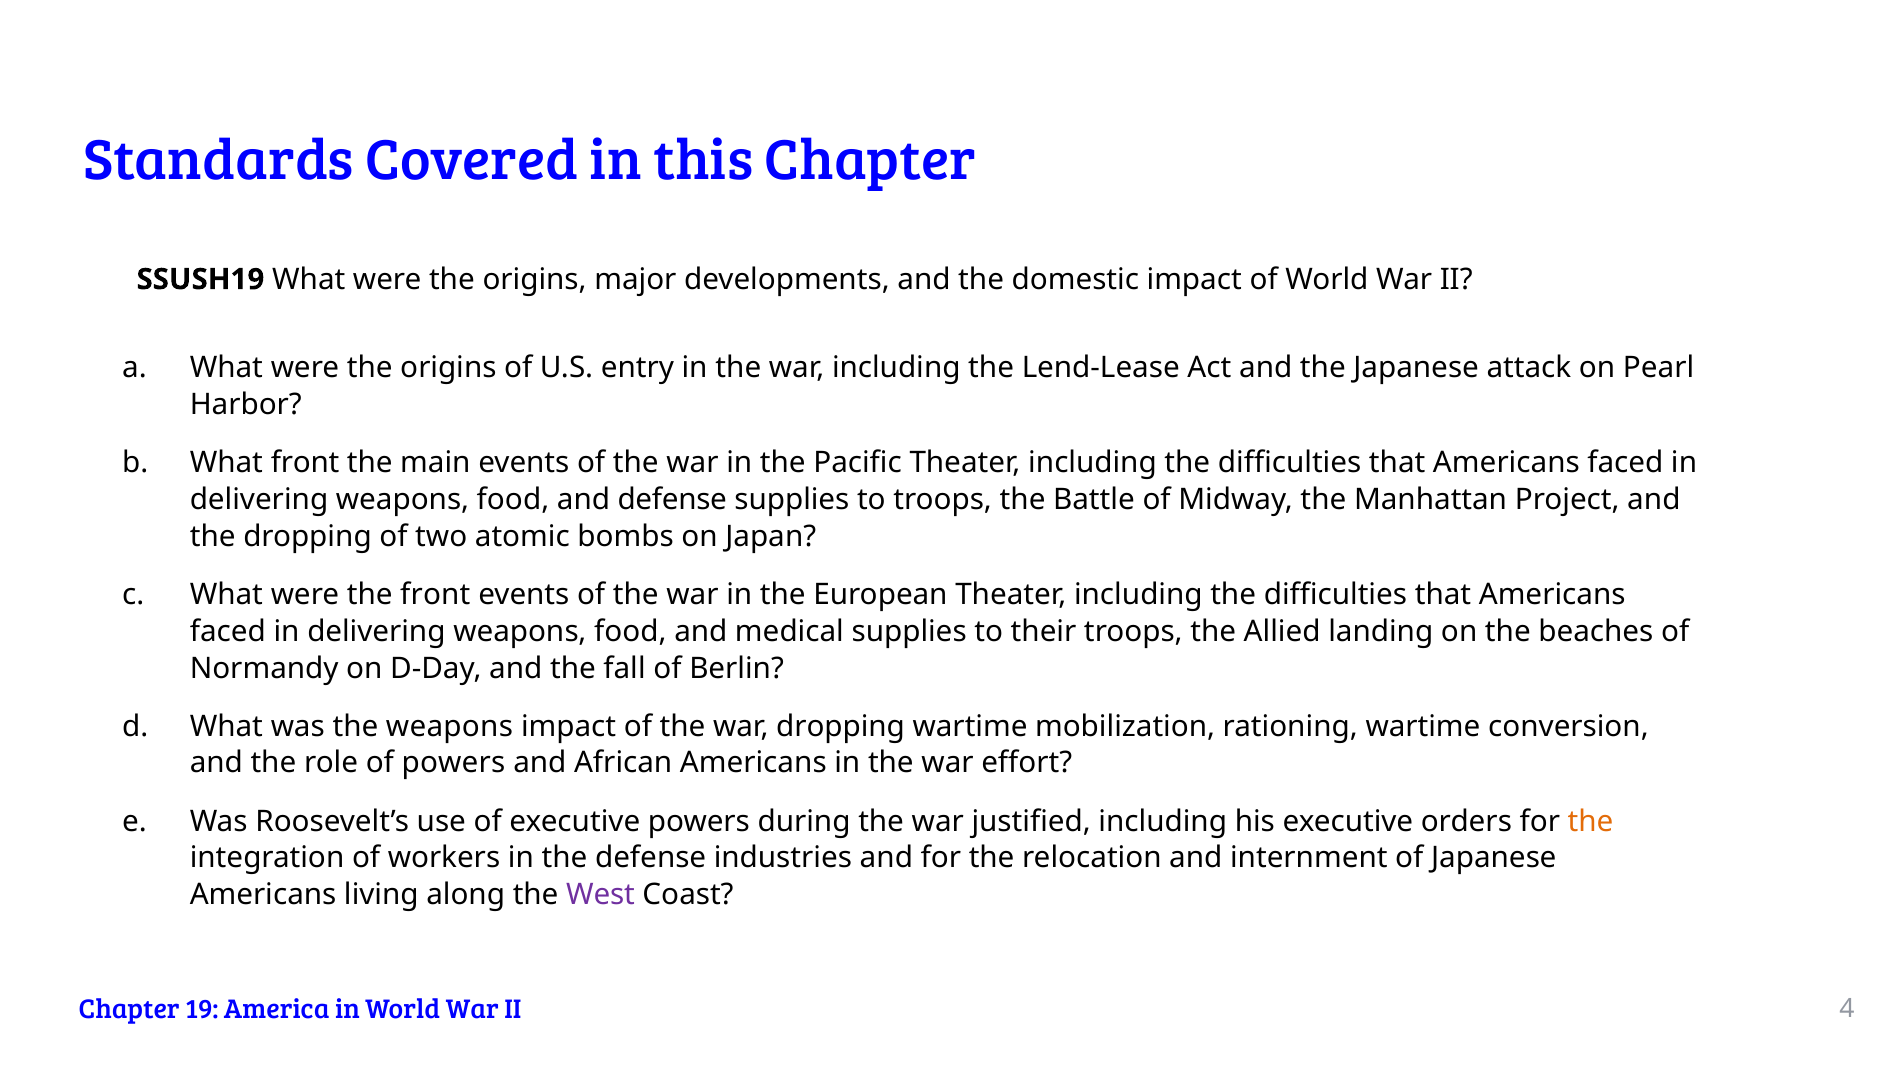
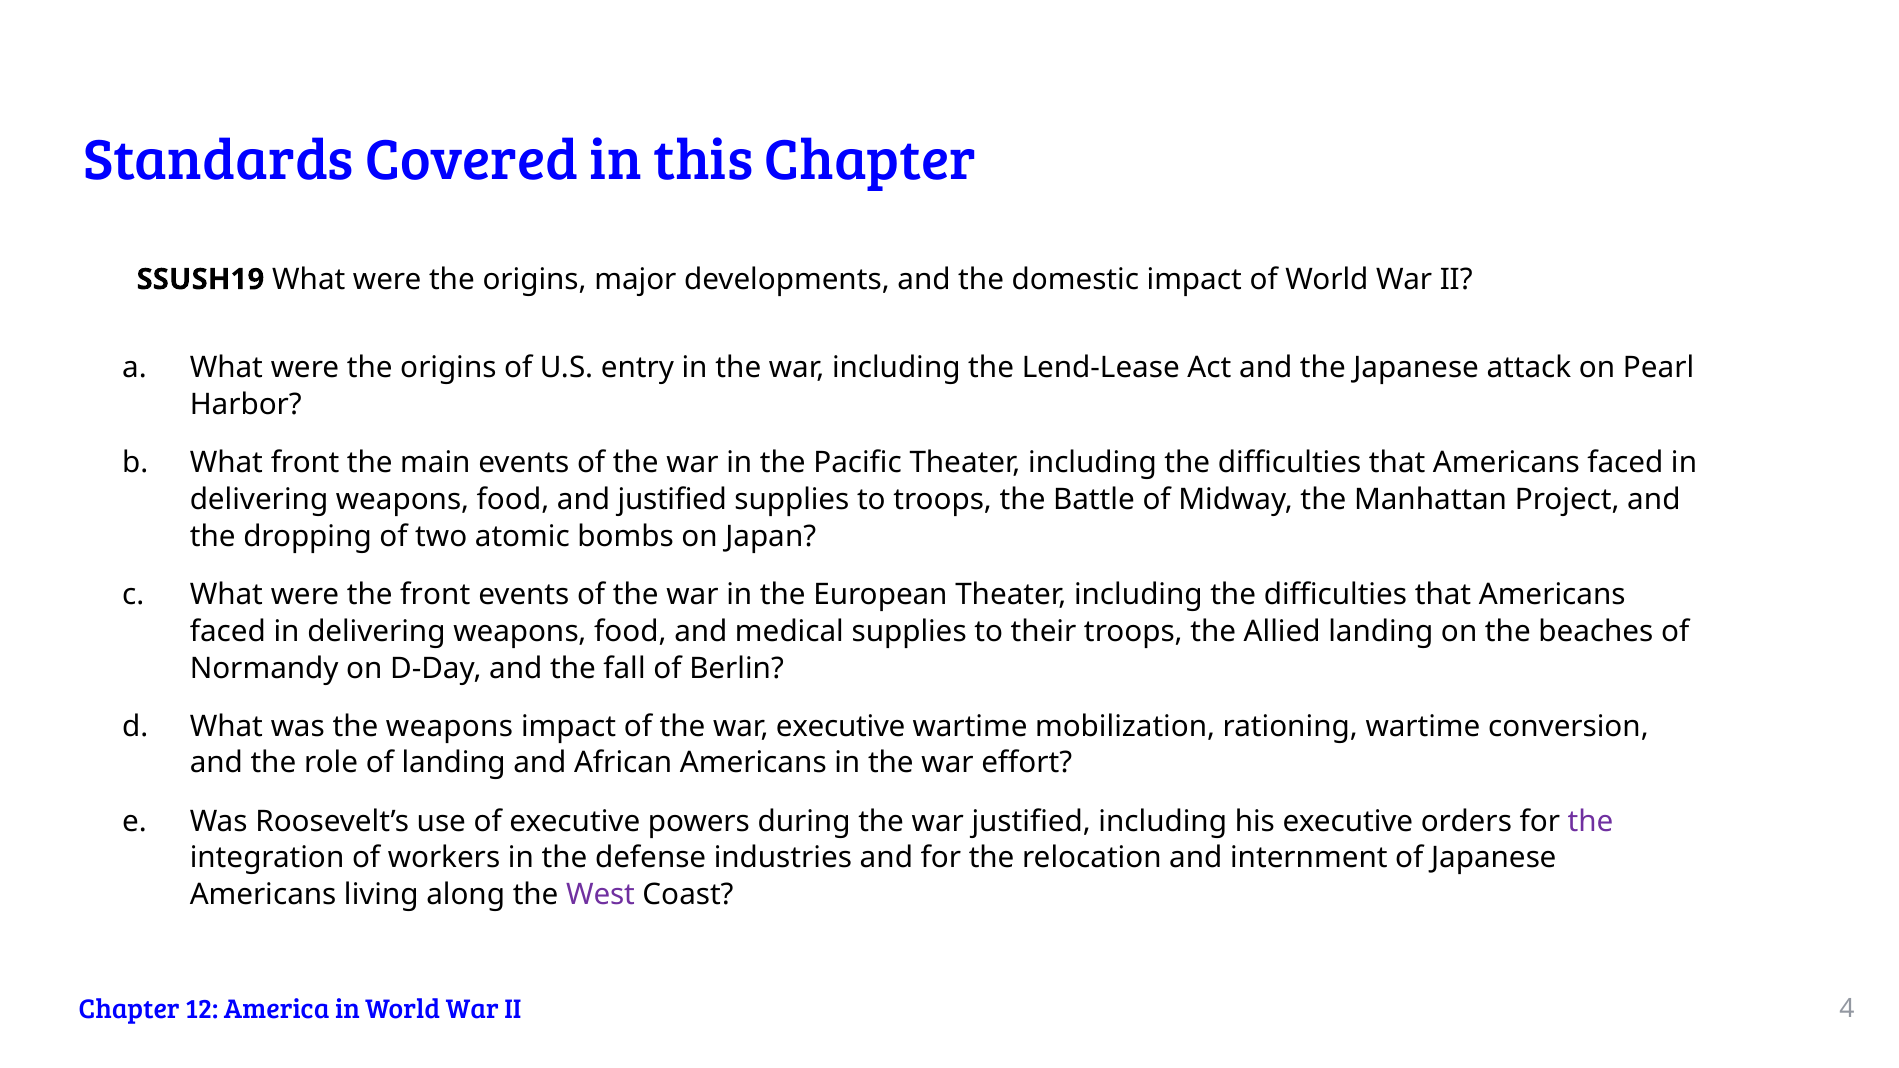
and defense: defense -> justified (672, 500)
war dropping: dropping -> executive (841, 726)
of powers: powers -> landing (454, 763)
the colour: orange -> purple (1591, 821)
19: 19 -> 12 (202, 1010)
